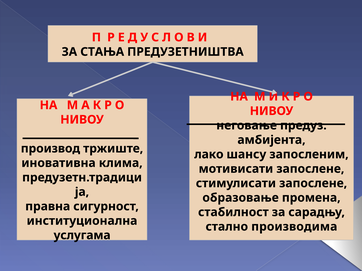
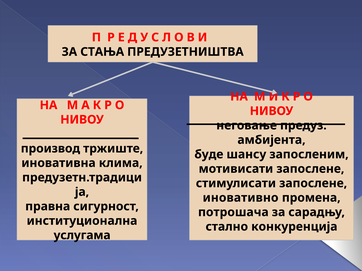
лако: лако -> буде (209, 155)
образовање: образовање -> иновативно (241, 198)
стабилност: стабилност -> потрошача (233, 213)
производима: производима -> конкуренција (294, 227)
